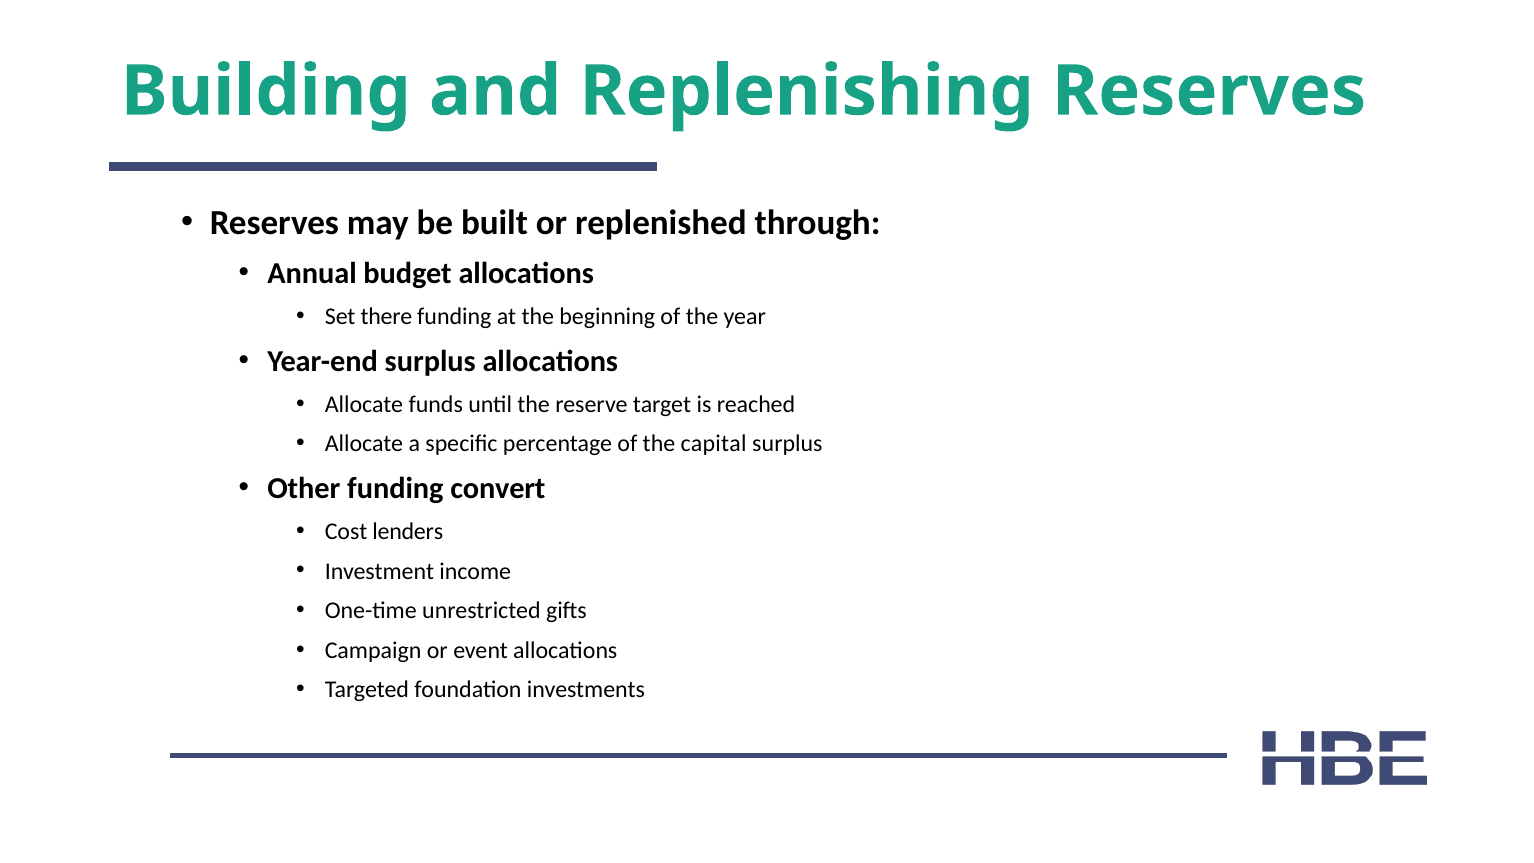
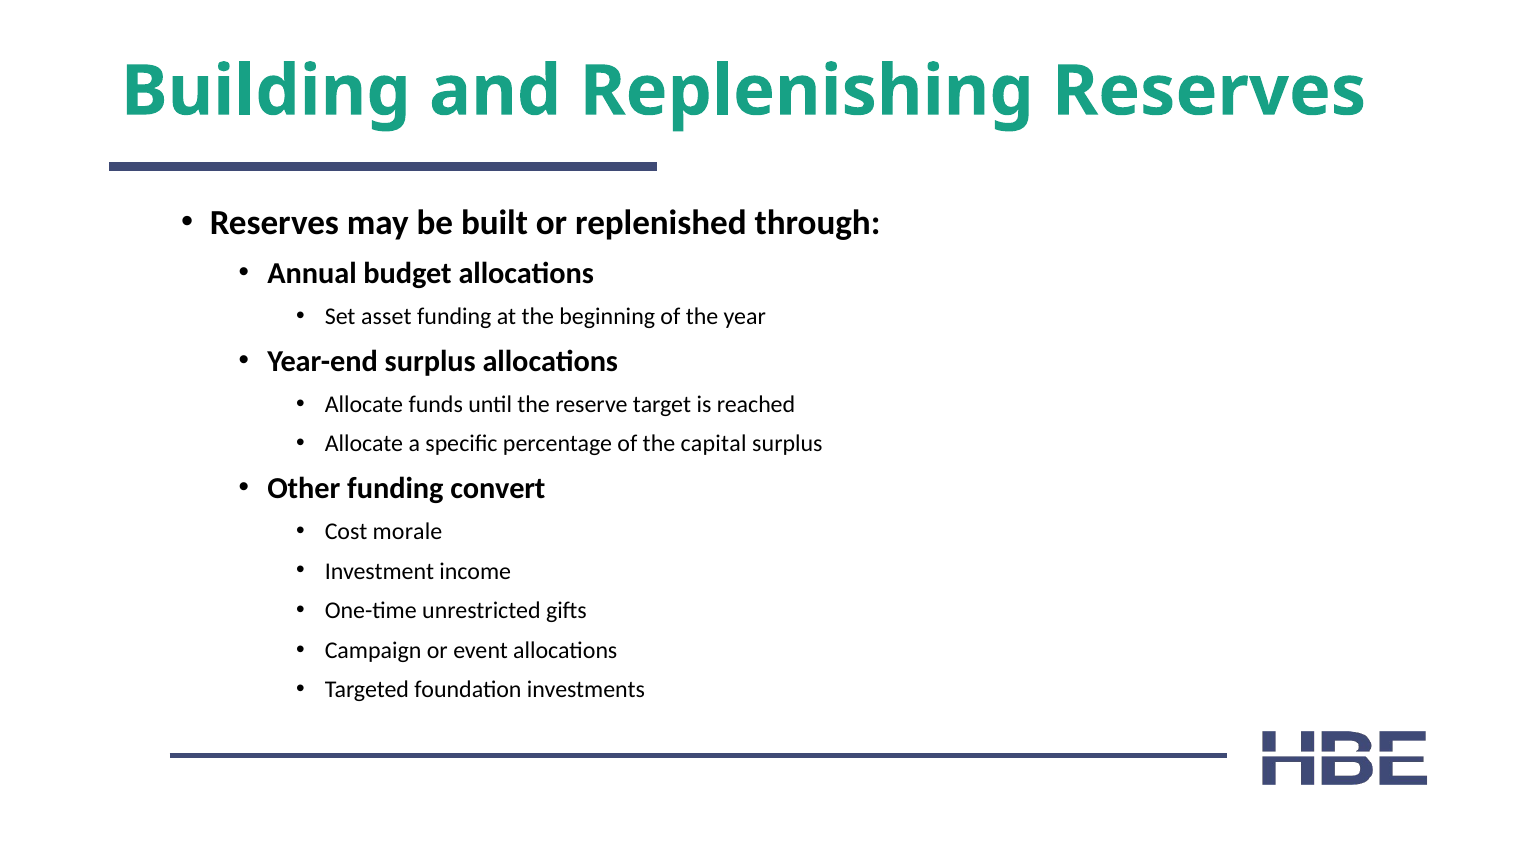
there: there -> asset (386, 317)
lenders: lenders -> morale (408, 531)
